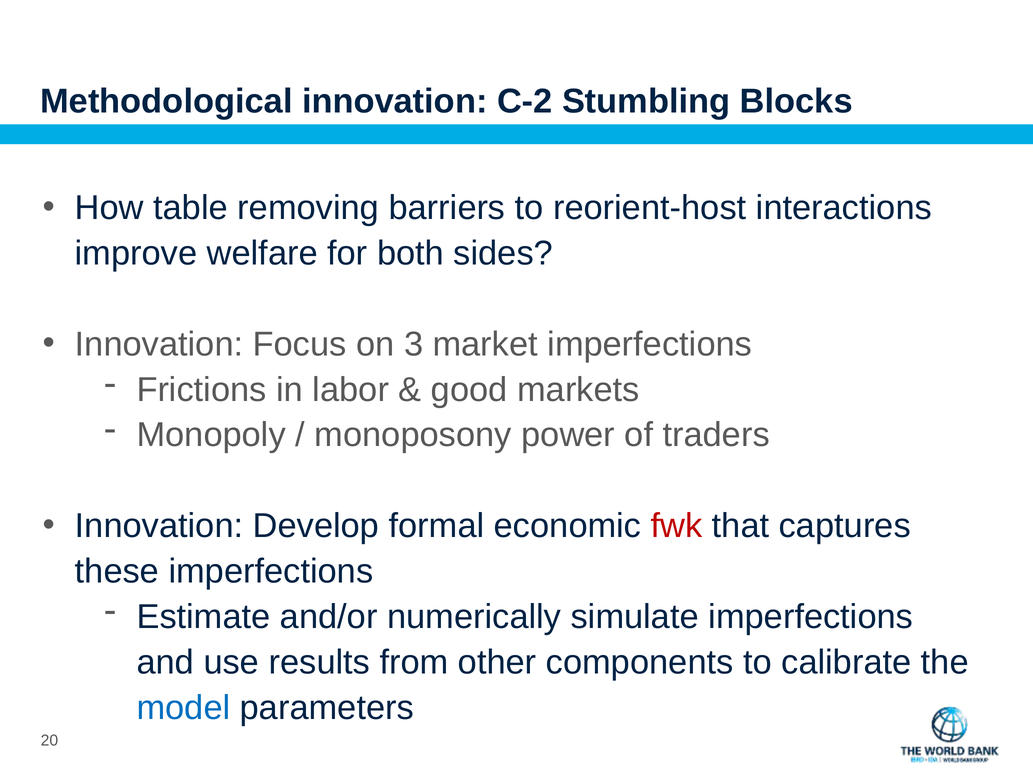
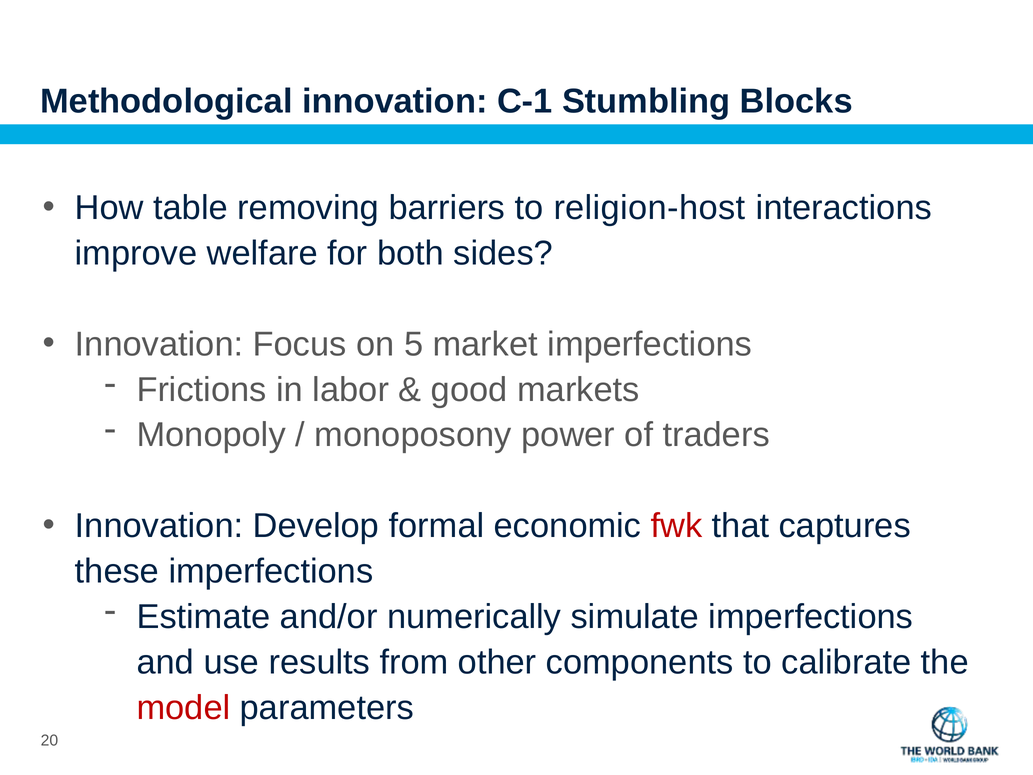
C-2: C-2 -> C-1 (525, 101)
reorient-host: reorient-host -> religion-host (650, 208)
3: 3 -> 5 (414, 344)
model colour: blue -> red (183, 708)
